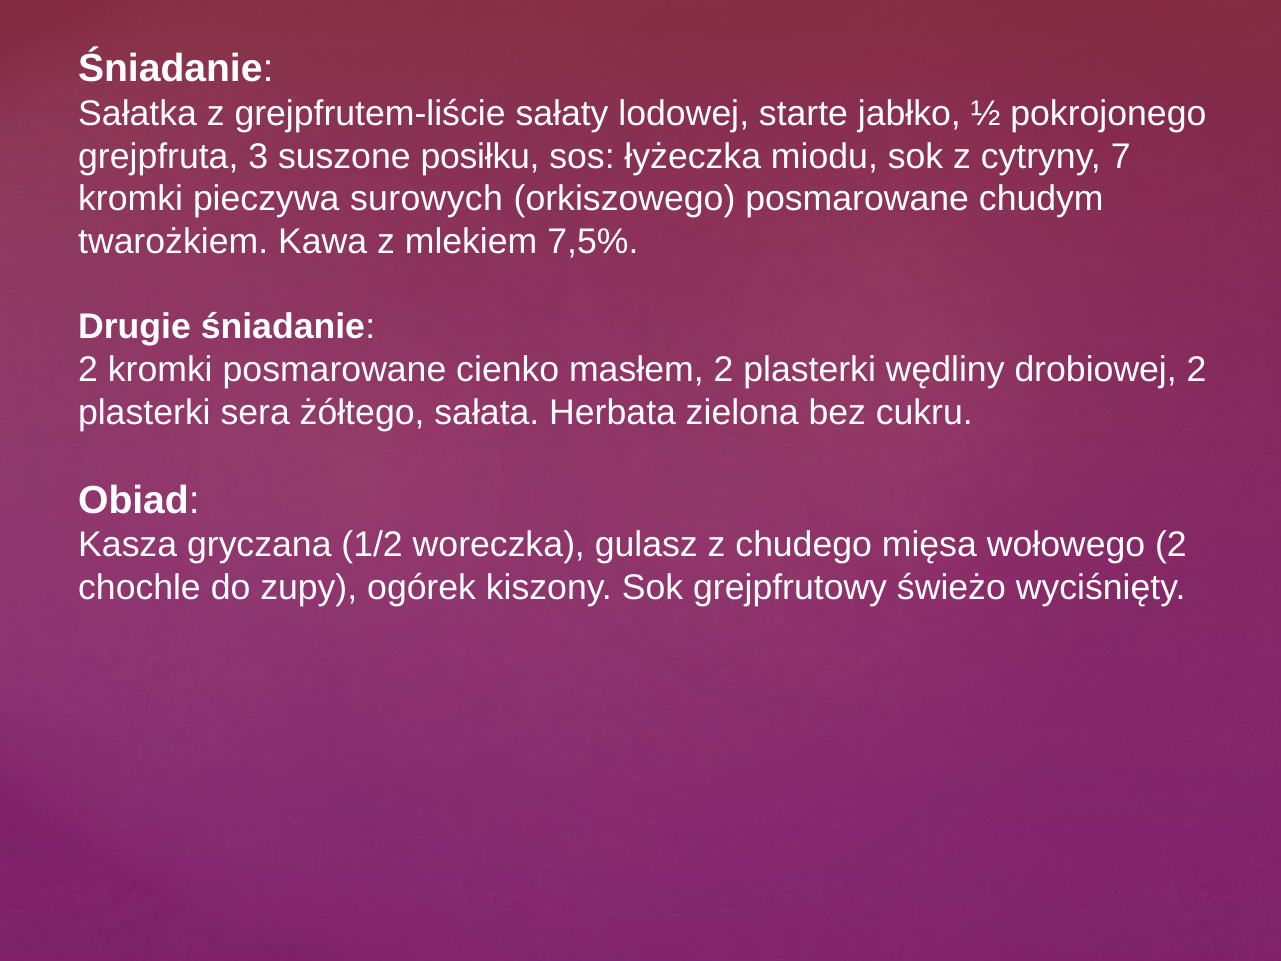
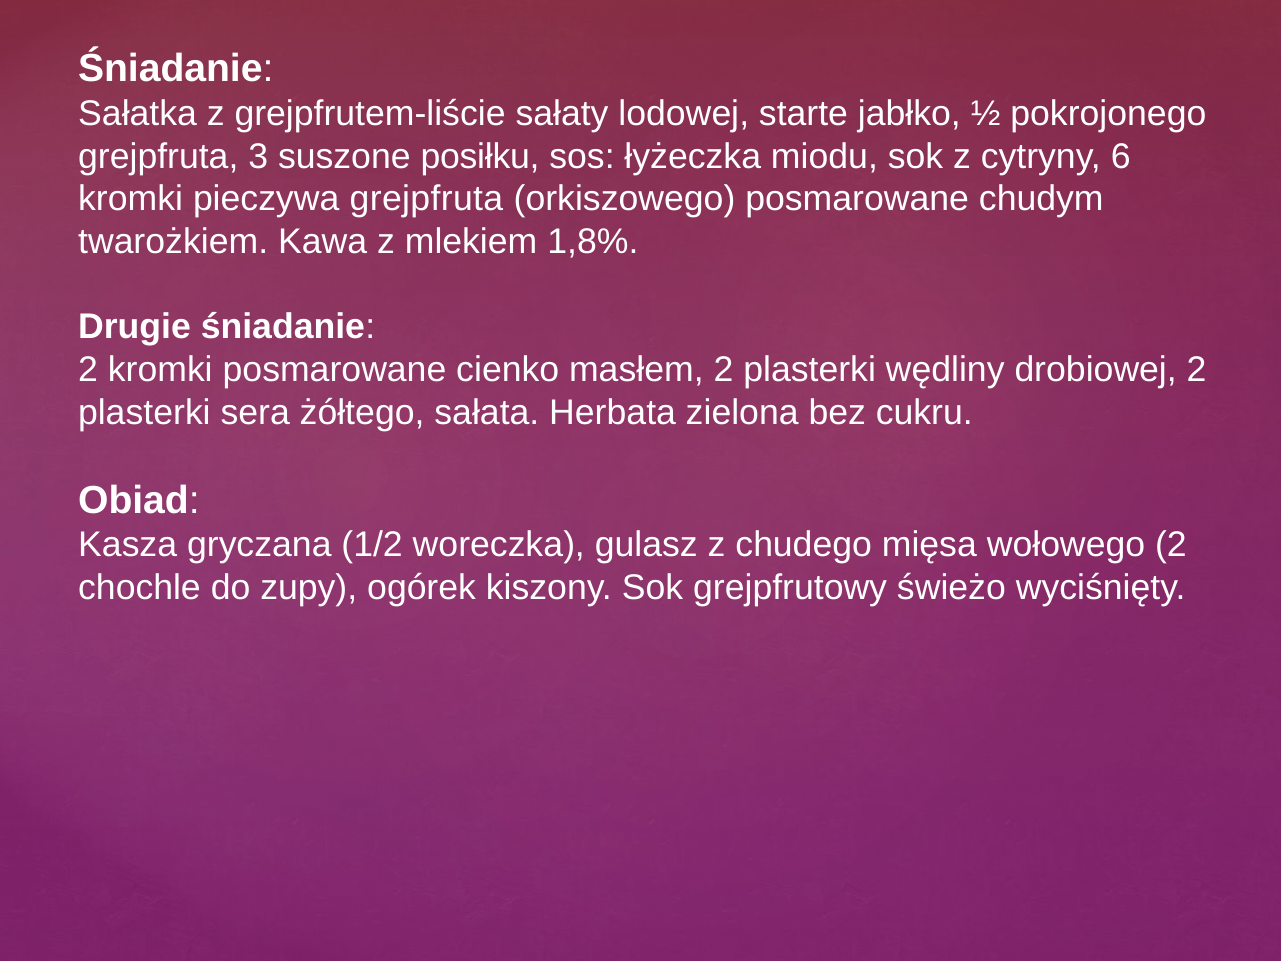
7: 7 -> 6 (1121, 156)
pieczywa surowych: surowych -> grejpfruta (426, 199)
7,5%: 7,5% -> 1,8% (593, 242)
